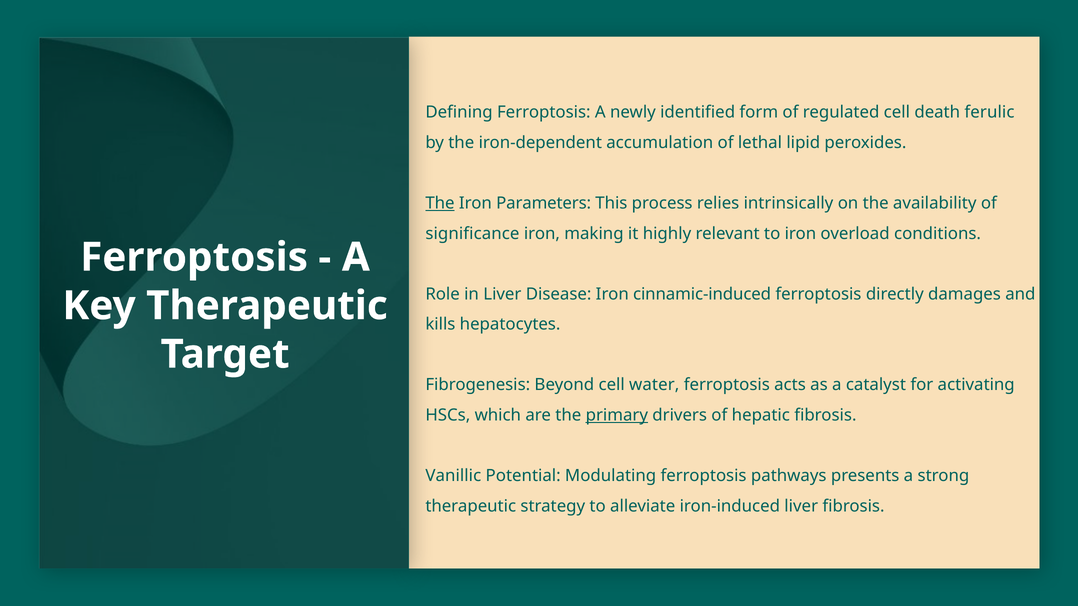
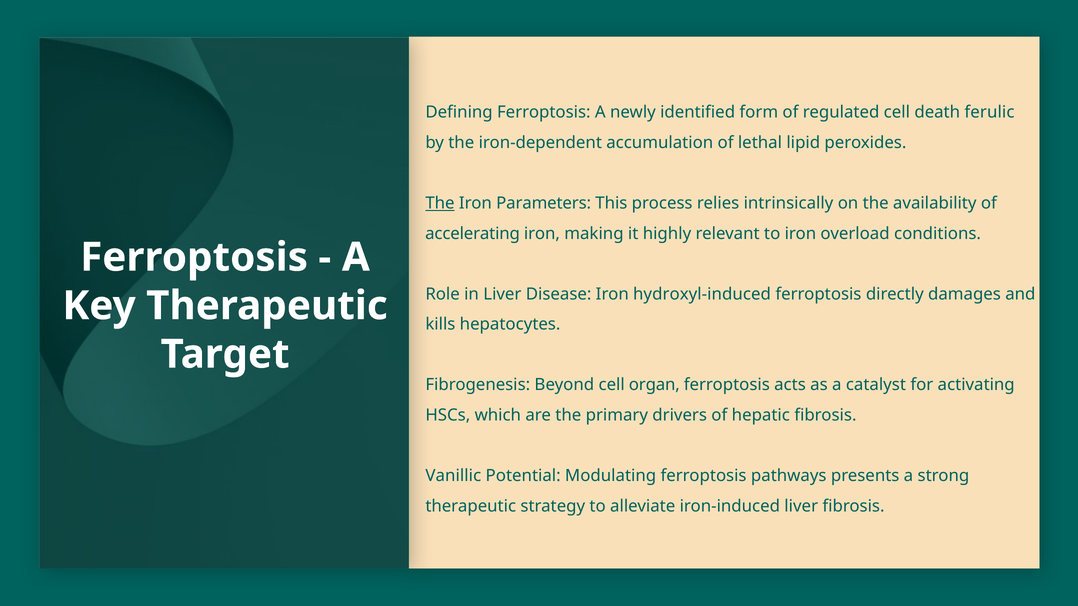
significance: significance -> accelerating (473, 234)
cinnamic-induced: cinnamic-induced -> hydroxyl-induced (702, 294)
water: water -> organ (654, 385)
primary underline: present -> none (617, 415)
